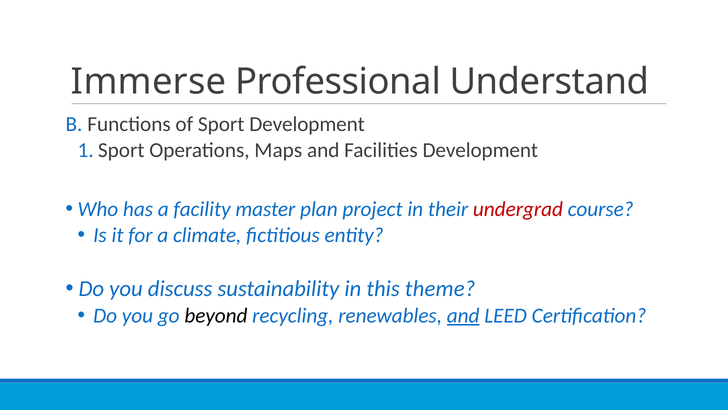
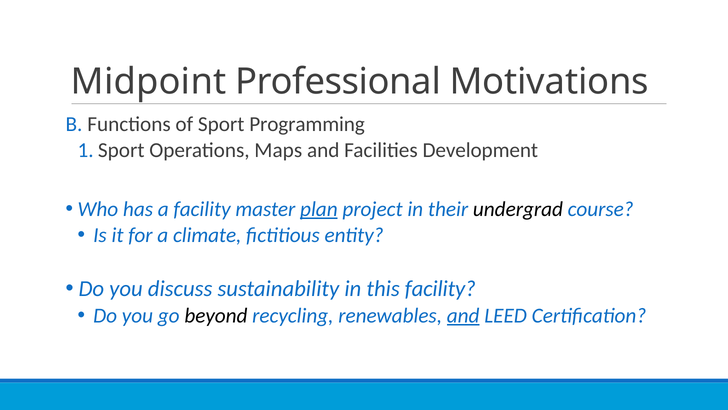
Immerse: Immerse -> Midpoint (149, 82)
Understand: Understand -> Motivations (549, 82)
Sport Development: Development -> Programming (307, 124)
plan underline: none -> present (319, 209)
undergrad colour: red -> black (518, 209)
this theme: theme -> facility (440, 288)
